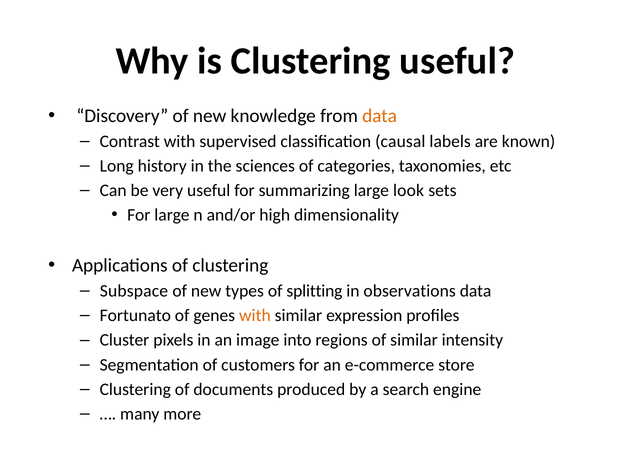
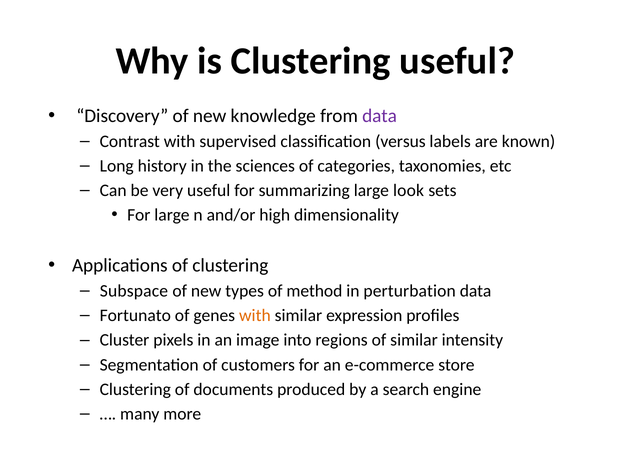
data colour: orange -> purple (380, 116)
causal: causal -> versus (400, 141)
splitting: splitting -> method (314, 291)
observations: observations -> perturbation (410, 291)
